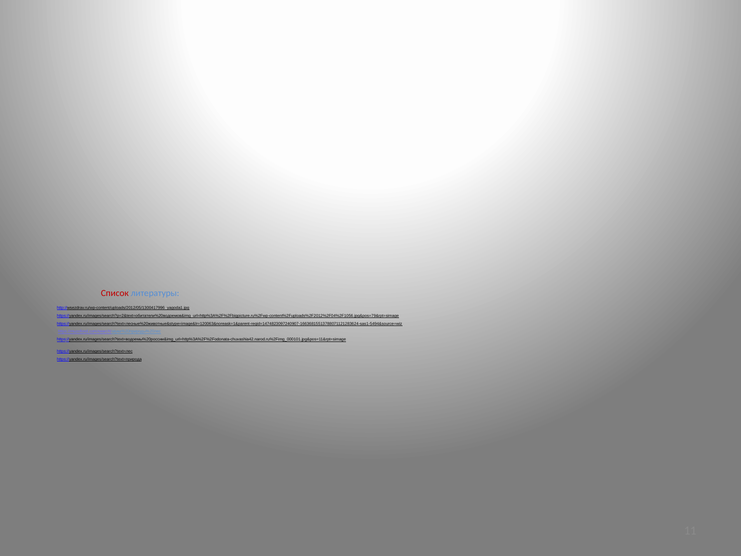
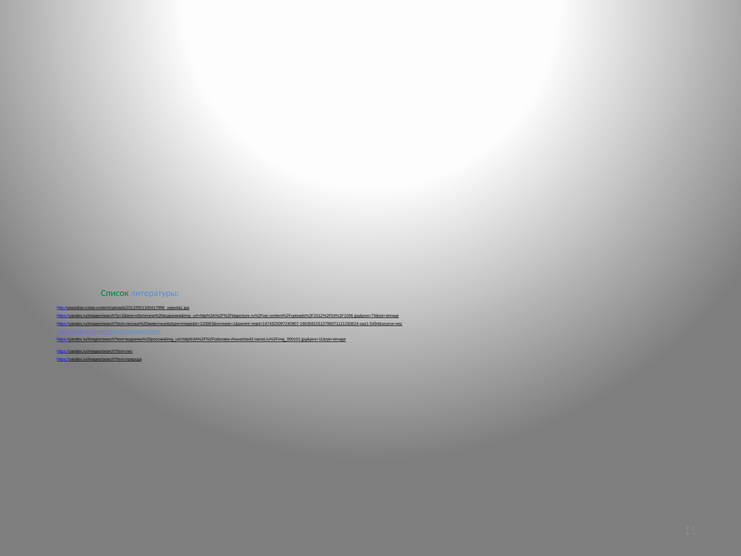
Список colour: red -> green (115, 293)
